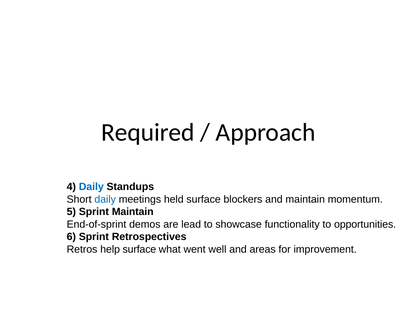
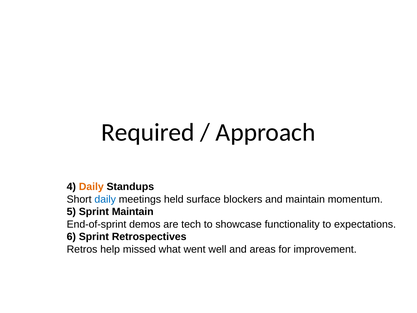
Daily colour: blue -> orange (91, 187)
lead: lead -> tech (191, 224)
opportunities: opportunities -> expectations (365, 224)
help surface: surface -> missed (139, 249)
